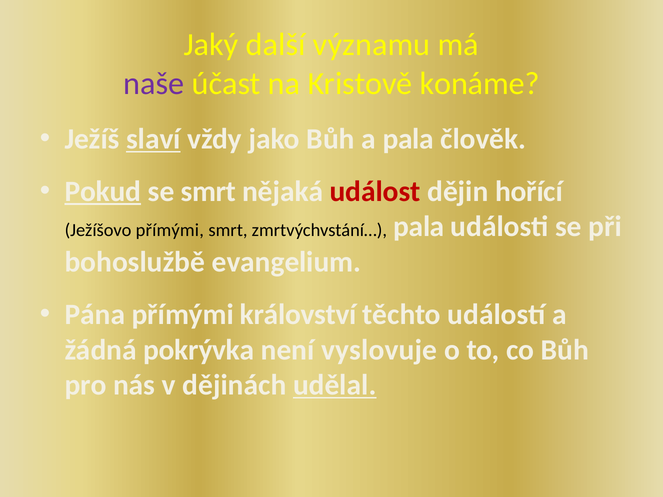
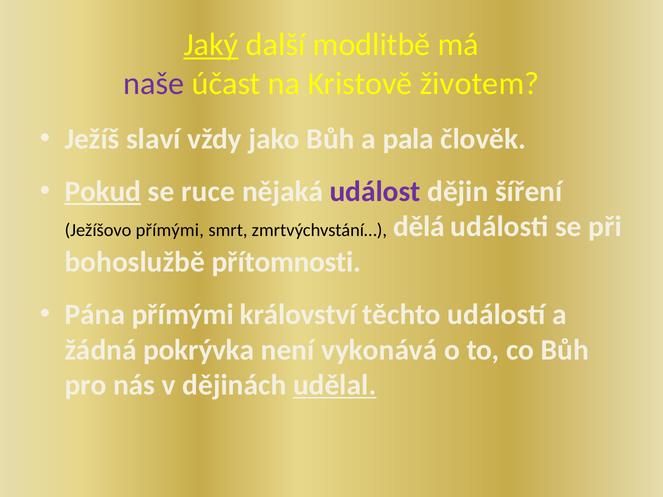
Jaký underline: none -> present (211, 45)
významu: významu -> modlitbě (372, 45)
konáme: konáme -> životem (479, 83)
slaví underline: present -> none (153, 139)
se smrt: smrt -> ruce (208, 191)
událost colour: red -> purple (375, 191)
hořící: hořící -> šíření (529, 191)
zmrtvýchvstání… pala: pala -> dělá (419, 227)
evangelium: evangelium -> přítomnosti (287, 262)
vyslovuje: vyslovuje -> vykonává (379, 350)
